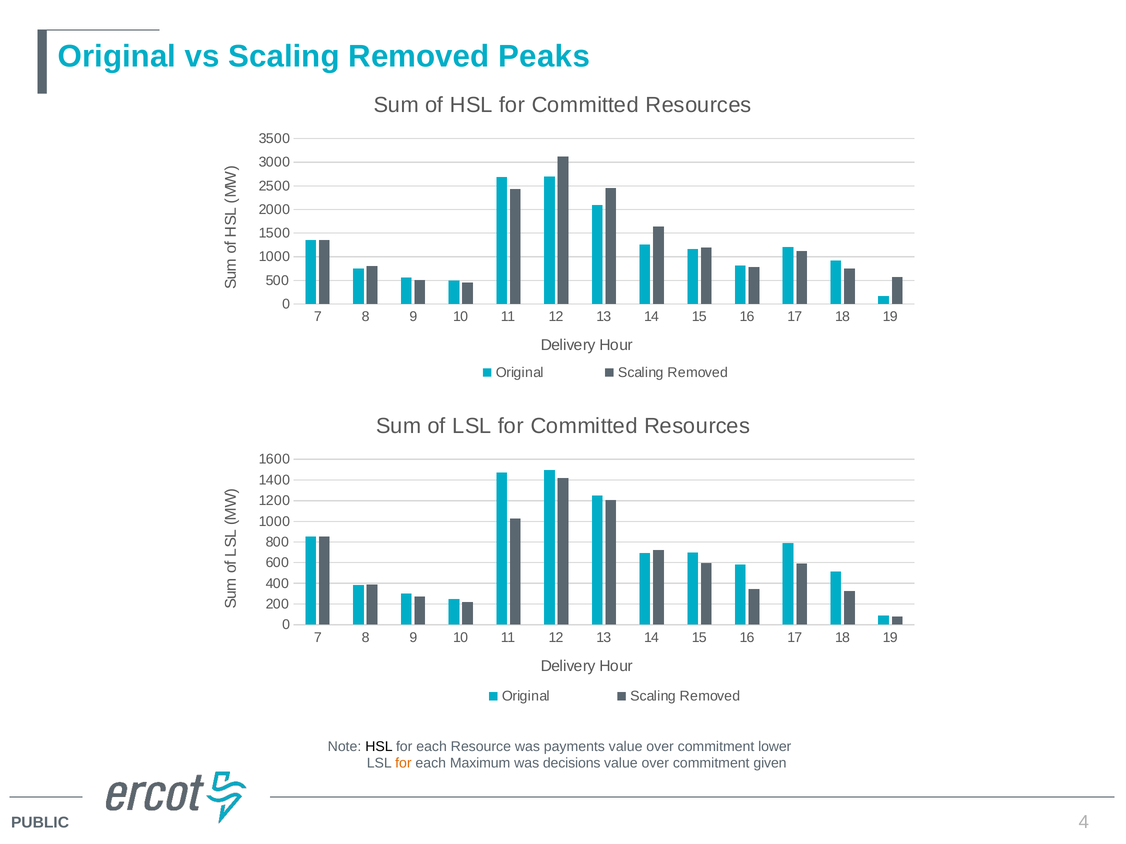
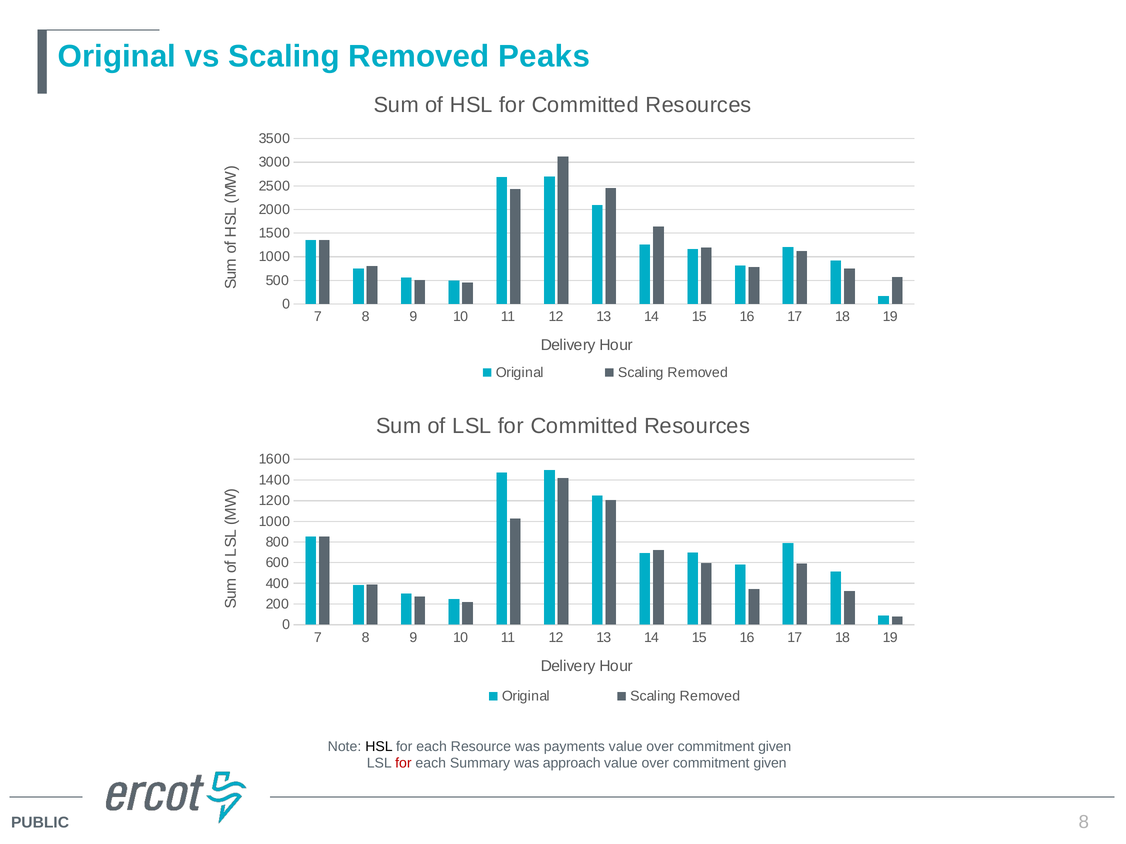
lower: lower -> given (775, 747)
for colour: orange -> red (403, 764)
Maximum: Maximum -> Summary (480, 764)
decisions: decisions -> approach (572, 764)
4: 4 -> 8 (1084, 823)
